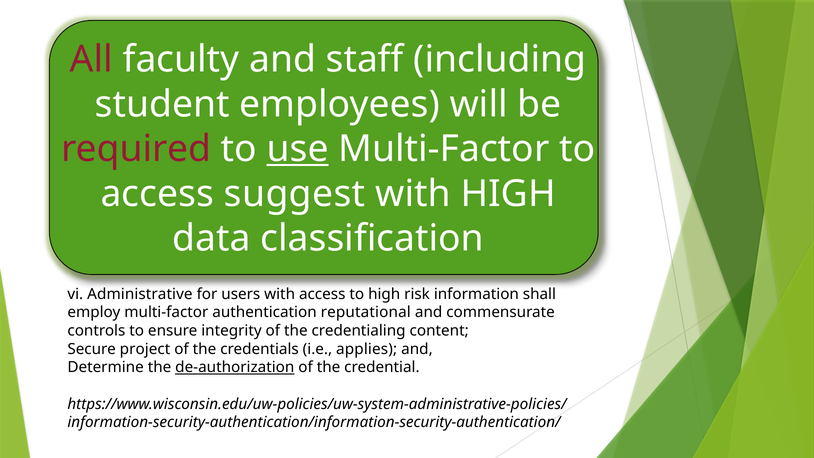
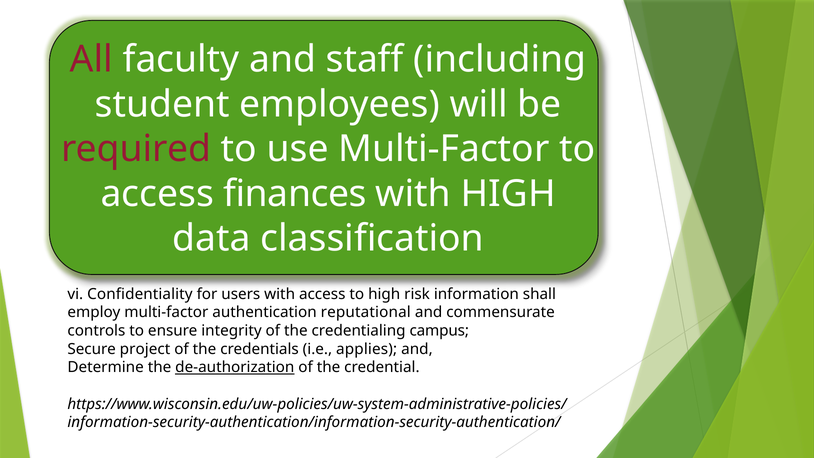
use underline: present -> none (298, 149)
suggest: suggest -> finances (295, 194)
Administrative: Administrative -> Confidentiality (140, 294)
content: content -> campus (439, 331)
